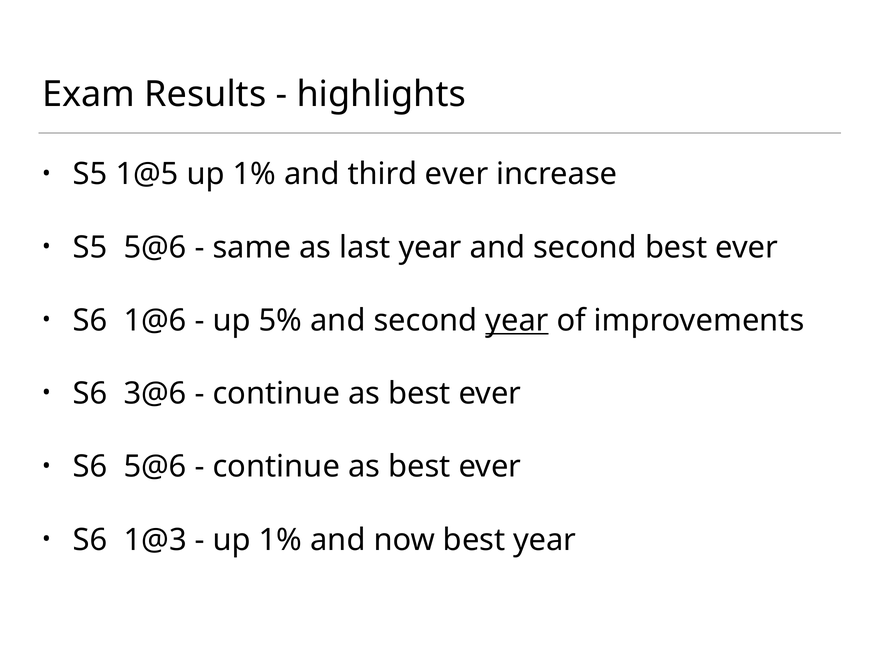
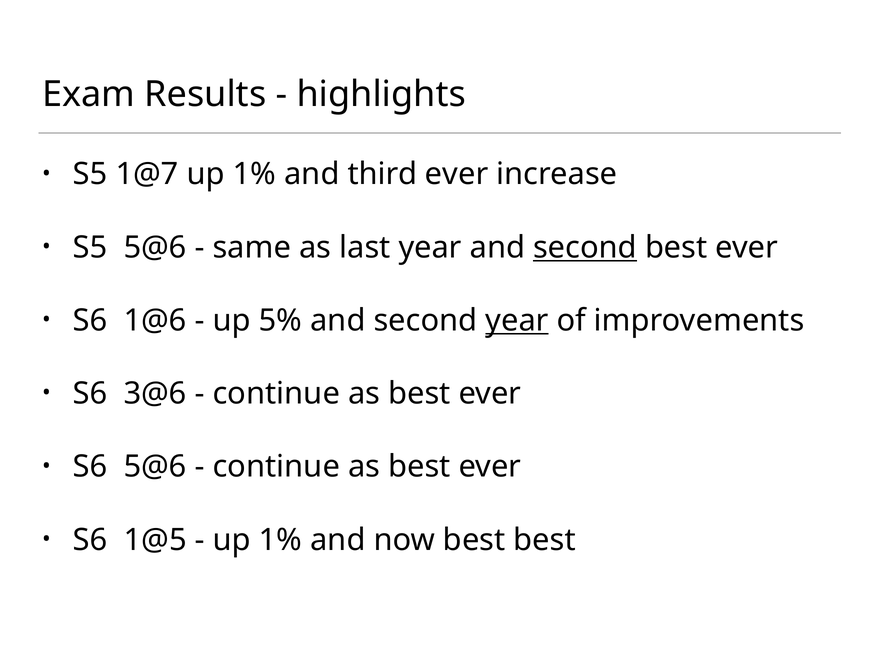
1@5: 1@5 -> 1@7 (147, 174)
second underline: none -> present (585, 248)
1@3: 1@3 -> 1@5 (155, 540)
best year: year -> best (545, 540)
